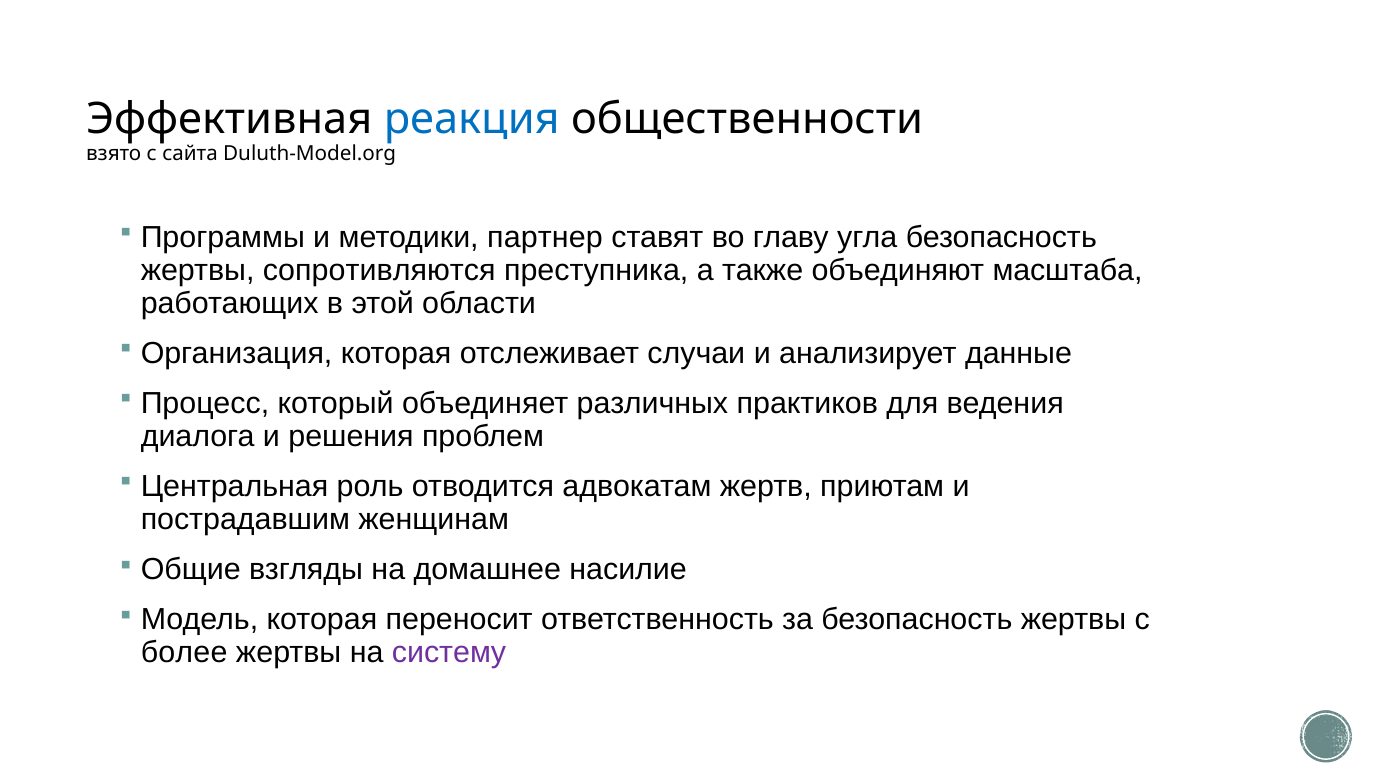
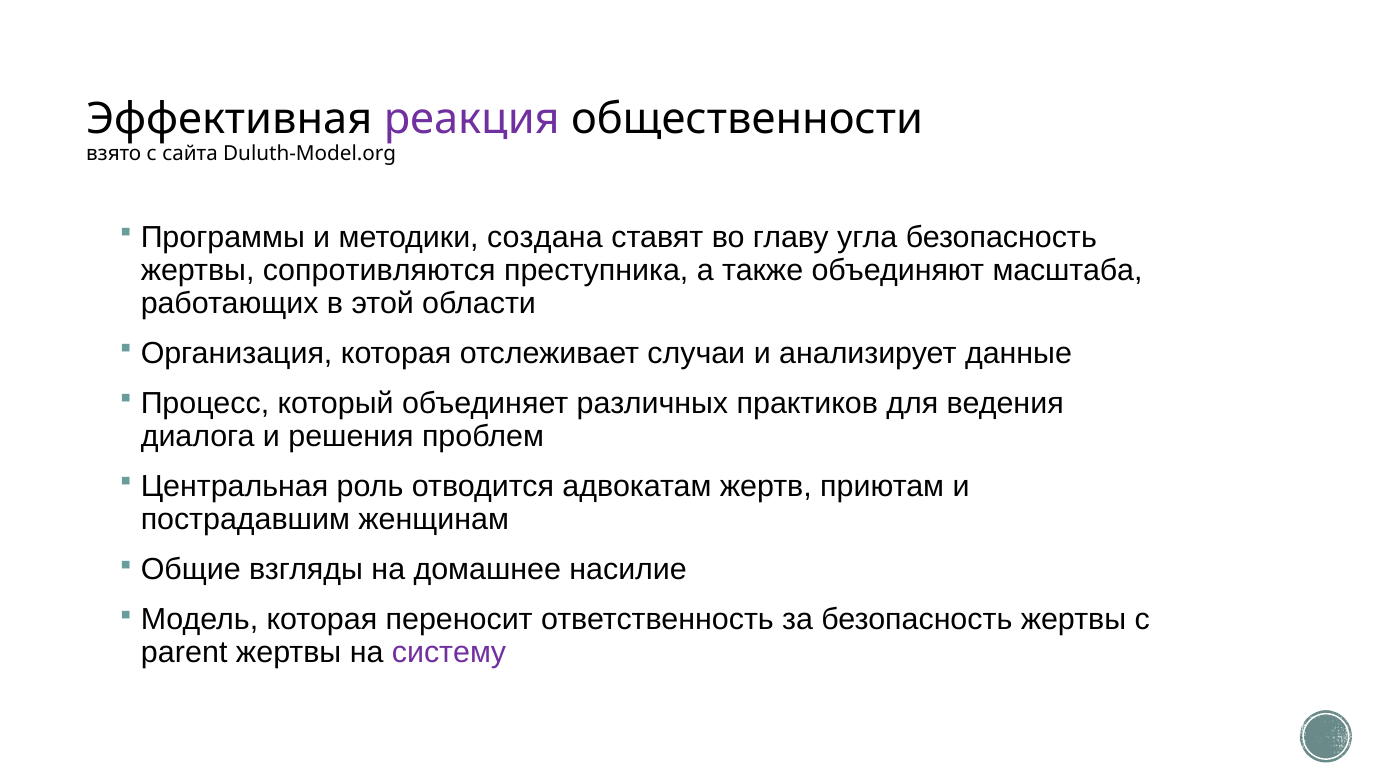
реакция colour: blue -> purple (472, 119)
партнер: партнер -> создана (545, 237)
более: более -> parent (184, 652)
